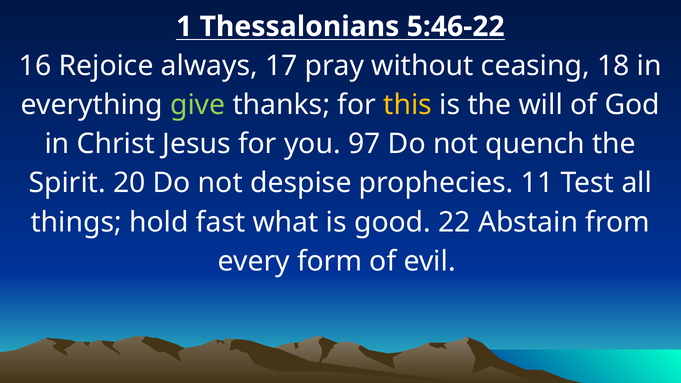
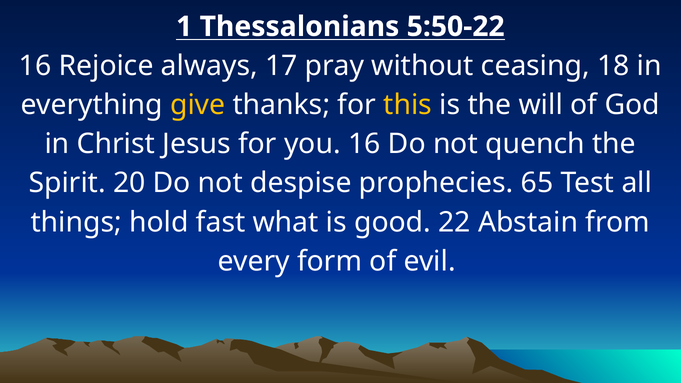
5:46-22: 5:46-22 -> 5:50-22 (456, 27)
give colour: light green -> yellow (198, 105)
you 97: 97 -> 16 (364, 144)
11: 11 -> 65 (537, 183)
